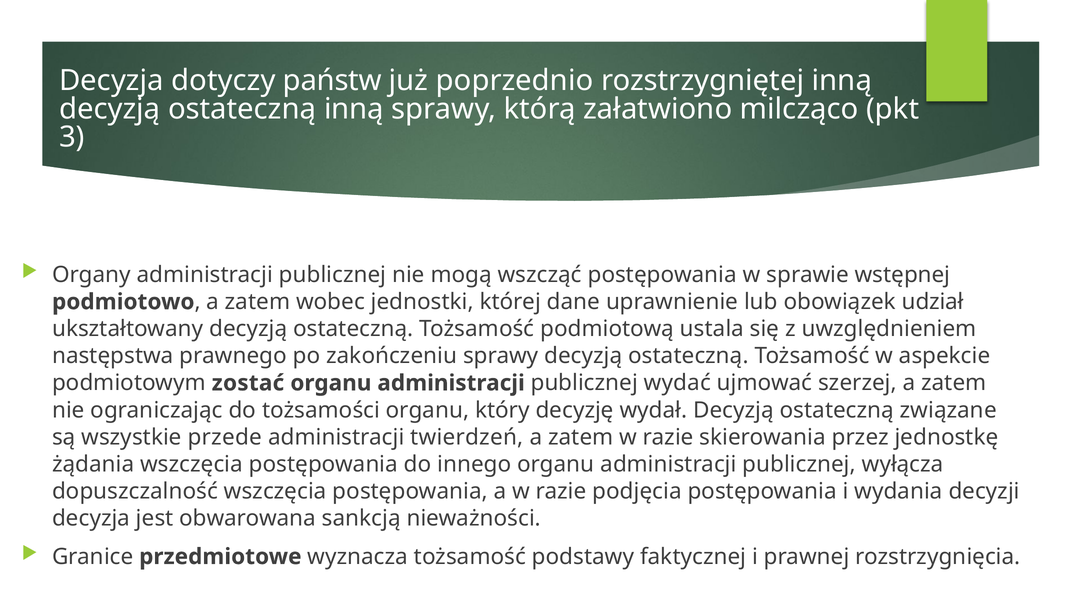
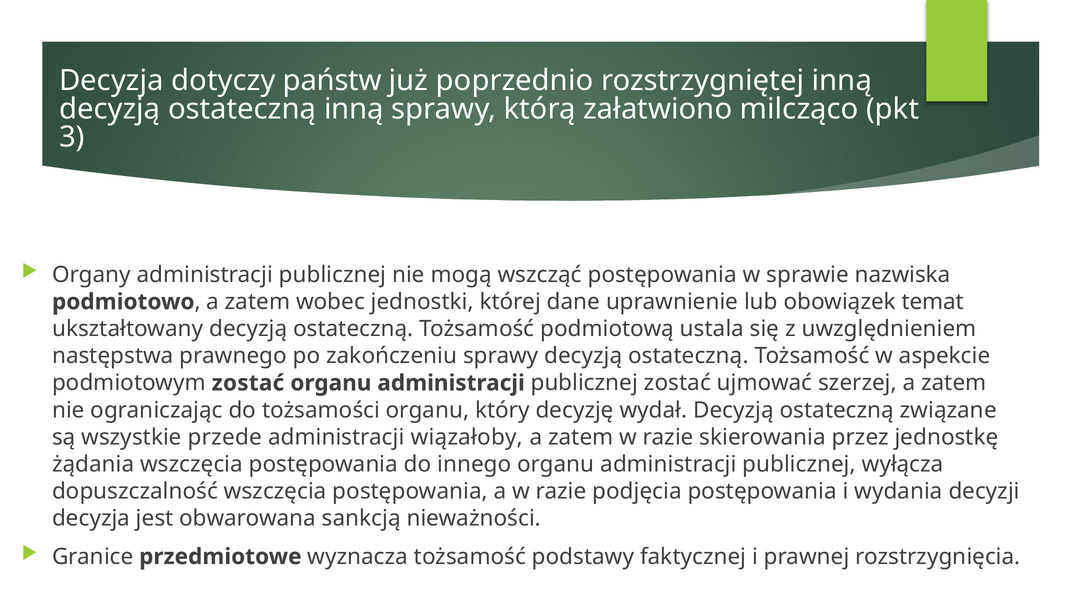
wstępnej: wstępnej -> nazwiska (903, 275)
udział: udział -> temat (933, 302)
publicznej wydać: wydać -> zostać (677, 383)
twierdzeń: twierdzeń -> wiązałoby (467, 438)
